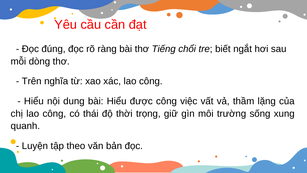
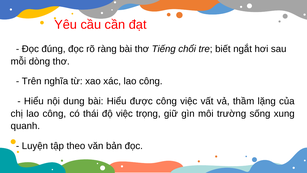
độ thời: thời -> việc (124, 113)
